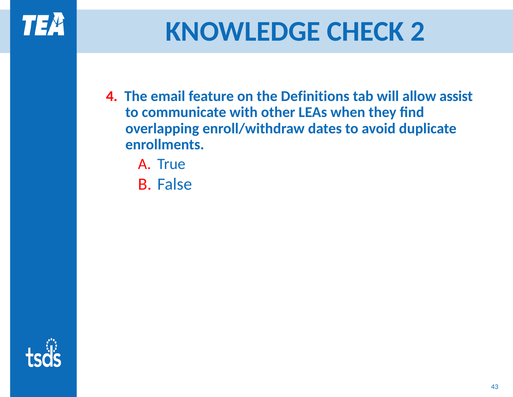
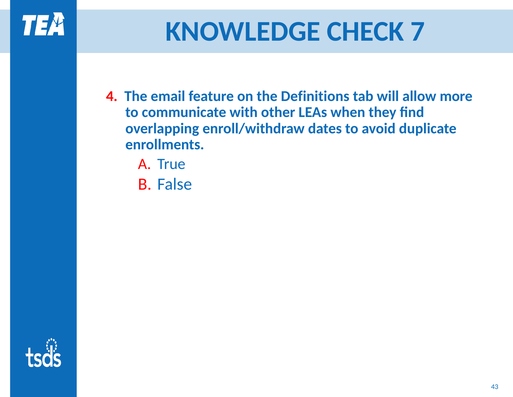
2: 2 -> 7 (418, 31)
assist: assist -> more (456, 96)
